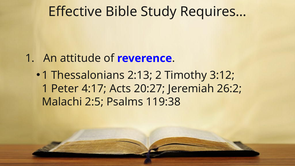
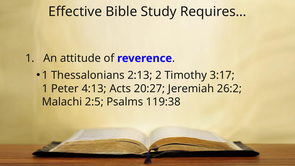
3:12: 3:12 -> 3:17 (222, 75)
4:17: 4:17 -> 4:13 (94, 89)
